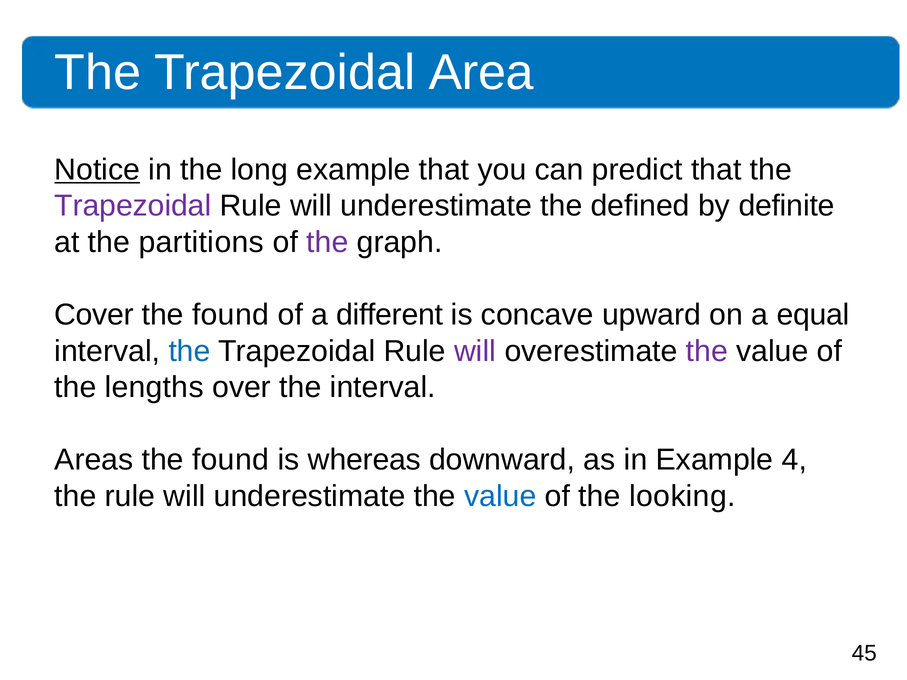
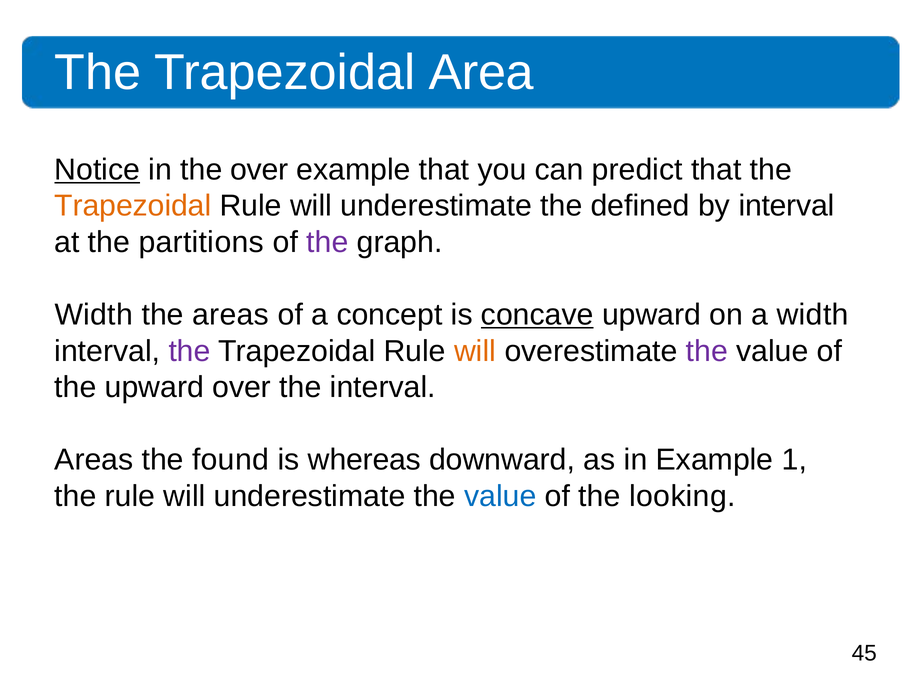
the long: long -> over (259, 170)
Trapezoidal colour: purple -> orange (133, 206)
by definite: definite -> interval (787, 206)
Cover: Cover -> Width (94, 315)
found: found -> areas (231, 315)
different: different -> concept (389, 315)
concave underline: none -> present (537, 315)
a equal: equal -> width (813, 315)
the colour: blue -> purple (190, 351)
will colour: purple -> orange (475, 351)
the lengths: lengths -> upward (154, 387)
4: 4 -> 1 (794, 460)
